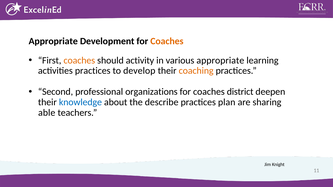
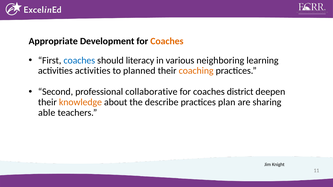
coaches colour: orange -> blue (79, 60)
activity: activity -> literacy (140, 60)
various appropriate: appropriate -> neighboring (220, 60)
activities practices: practices -> activities (93, 71)
develop: develop -> planned (139, 71)
organizations: organizations -> collaborative (151, 92)
knowledge colour: blue -> orange (80, 102)
